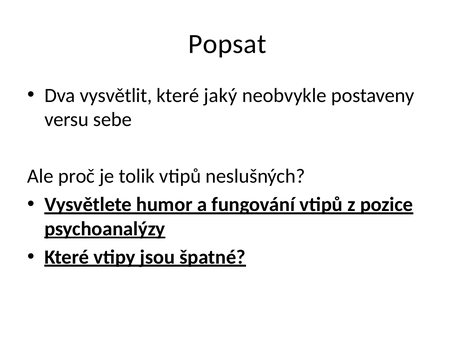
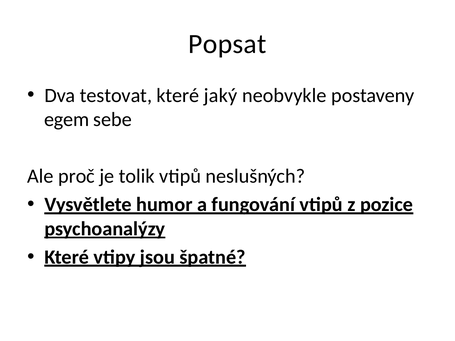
vysvětlit: vysvětlit -> testovat (116, 95)
versu: versu -> egem (67, 120)
